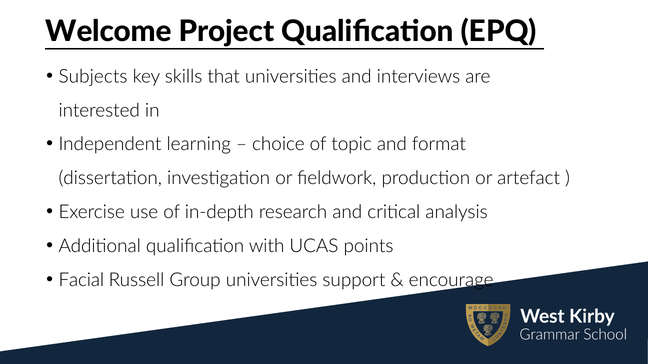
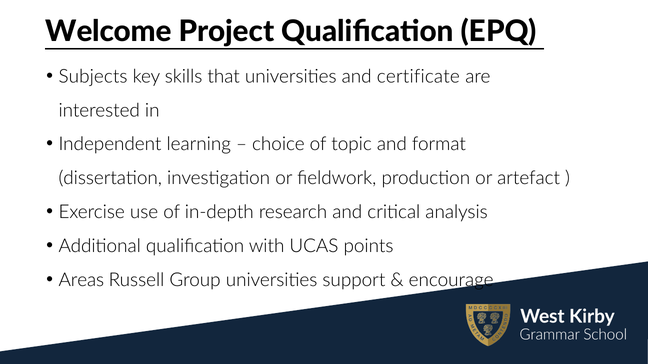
interviews: interviews -> certificate (418, 77)
Facial: Facial -> Areas (81, 280)
